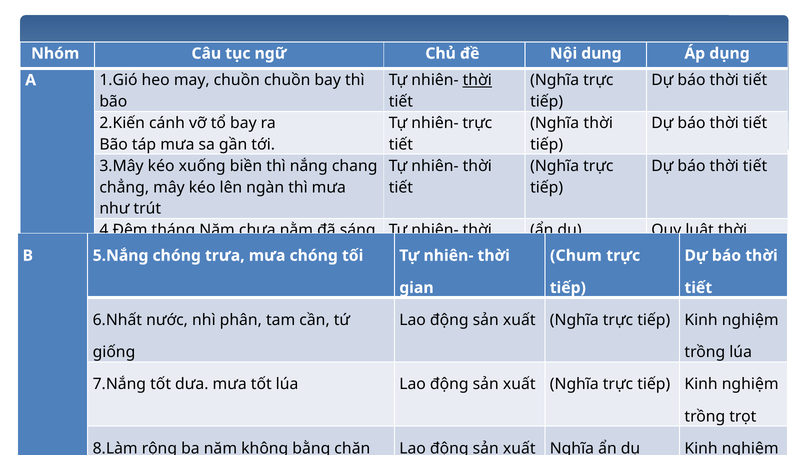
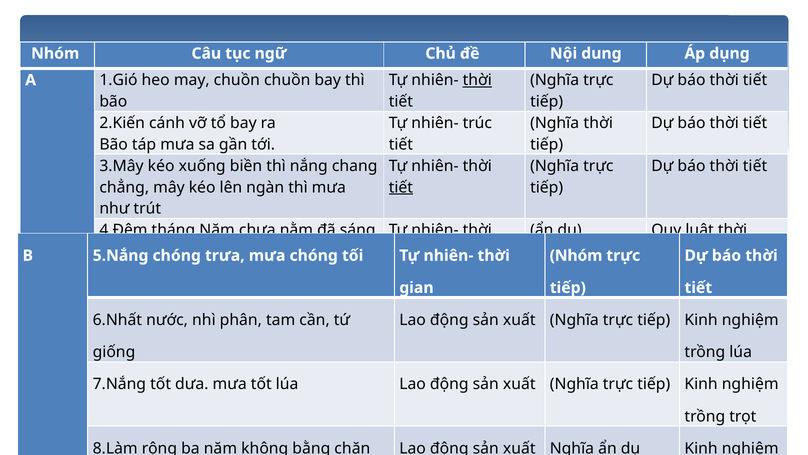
nhiên- trực: trực -> trúc (477, 123)
tiết underline: none -> present (401, 187)
Chụm: Chụm -> Nhóm (576, 255)
